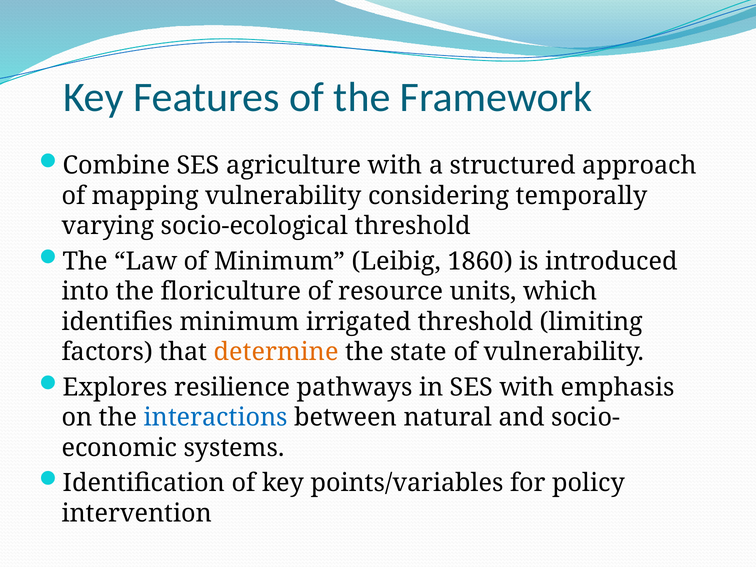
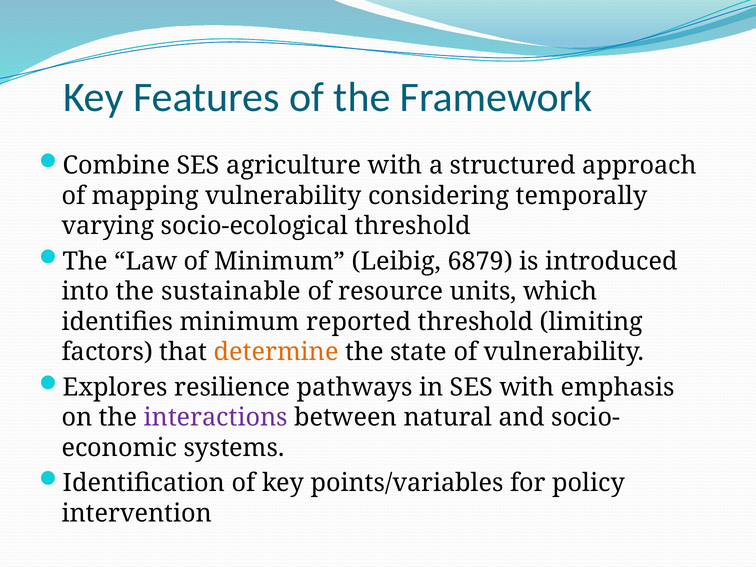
1860: 1860 -> 6879 (480, 261)
floriculture: floriculture -> sustainable (231, 292)
irrigated: irrigated -> reported (359, 322)
interactions colour: blue -> purple (216, 418)
